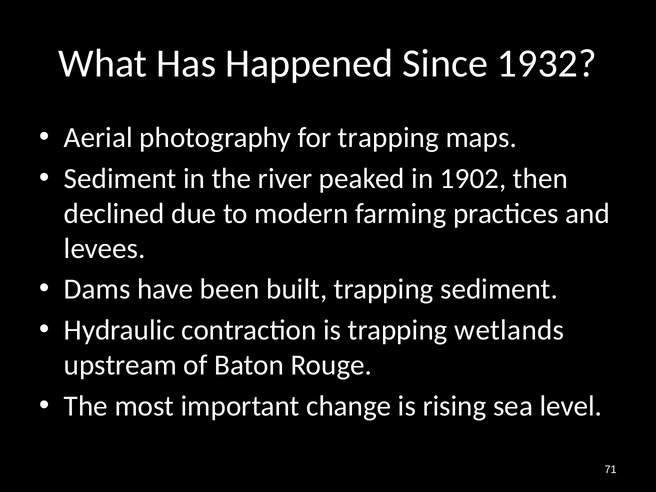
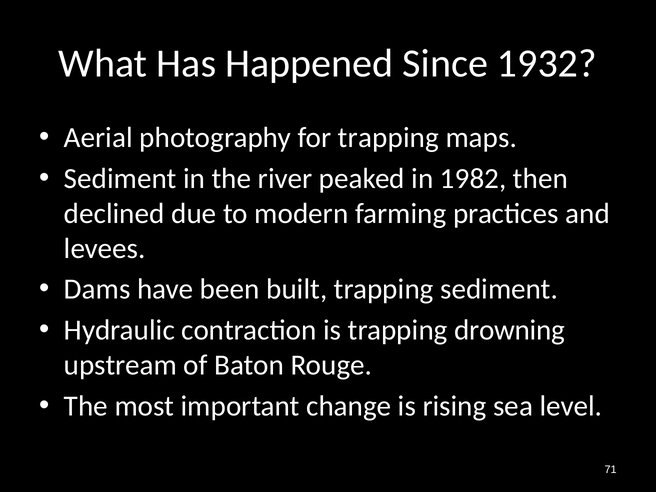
1902: 1902 -> 1982 (473, 178)
wetlands: wetlands -> drowning (510, 330)
